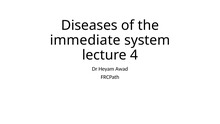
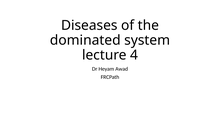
immediate: immediate -> dominated (85, 40)
